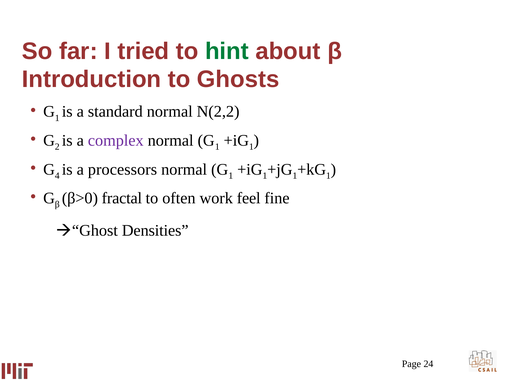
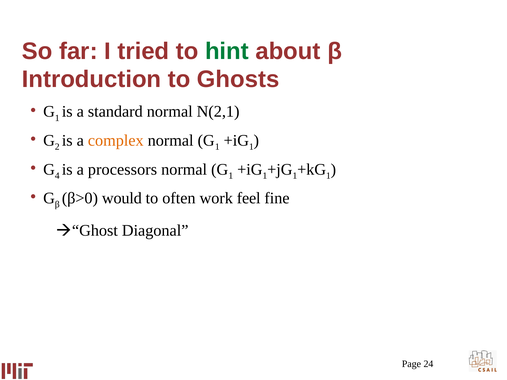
N(2,2: N(2,2 -> N(2,1 (218, 112)
complex colour: purple -> orange (116, 141)
fractal: fractal -> would (122, 198)
Densities: Densities -> Diagonal (155, 231)
